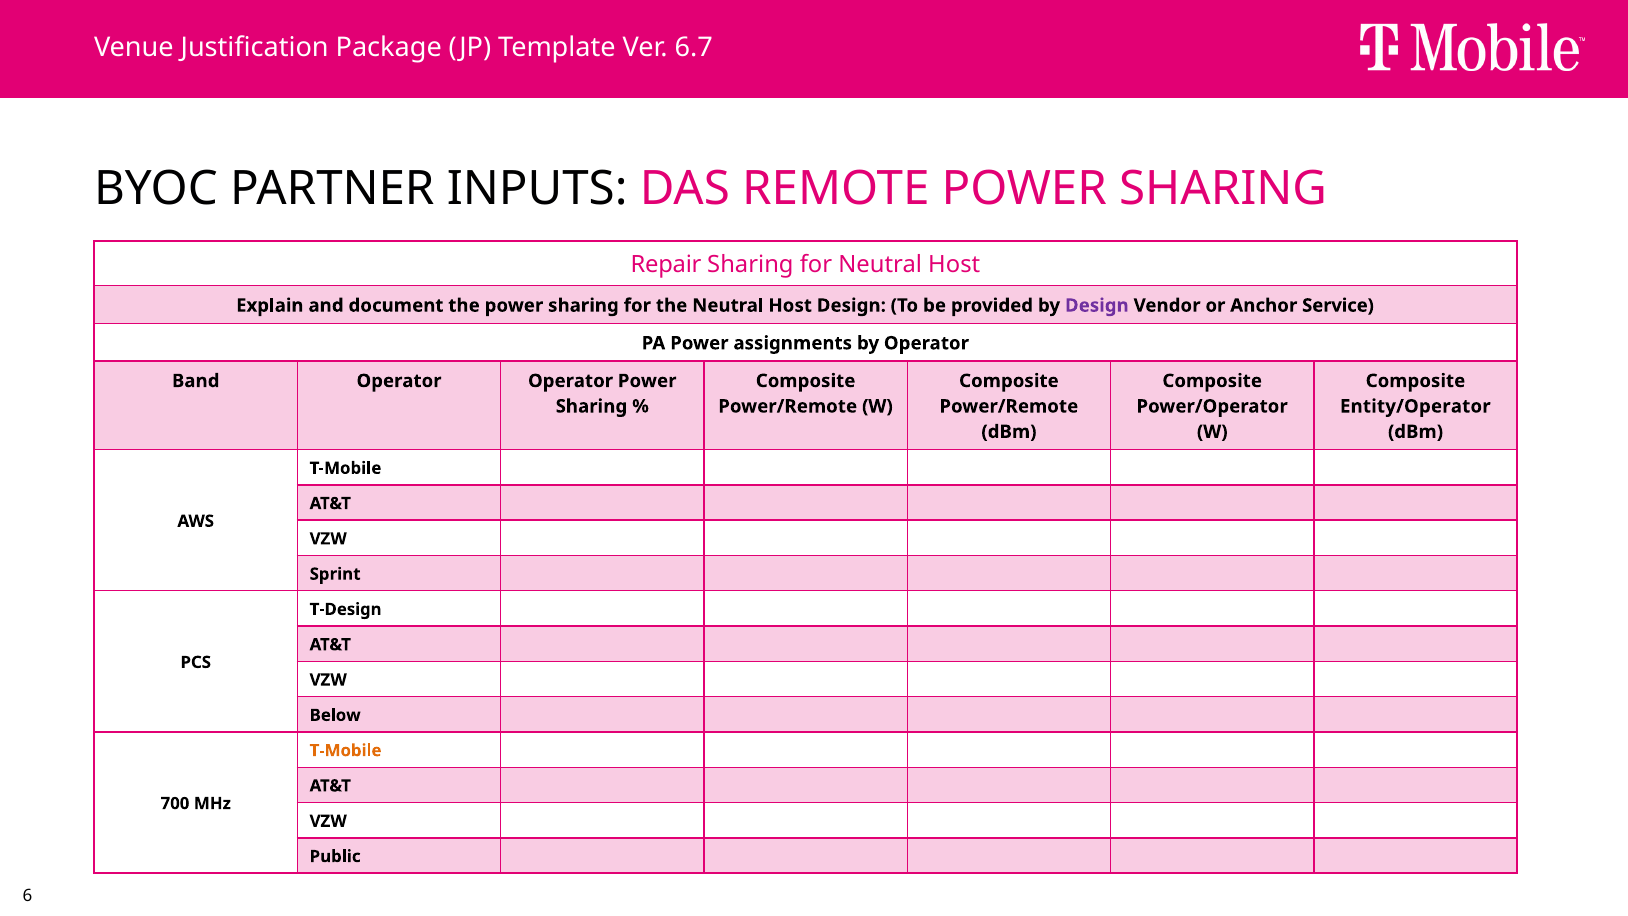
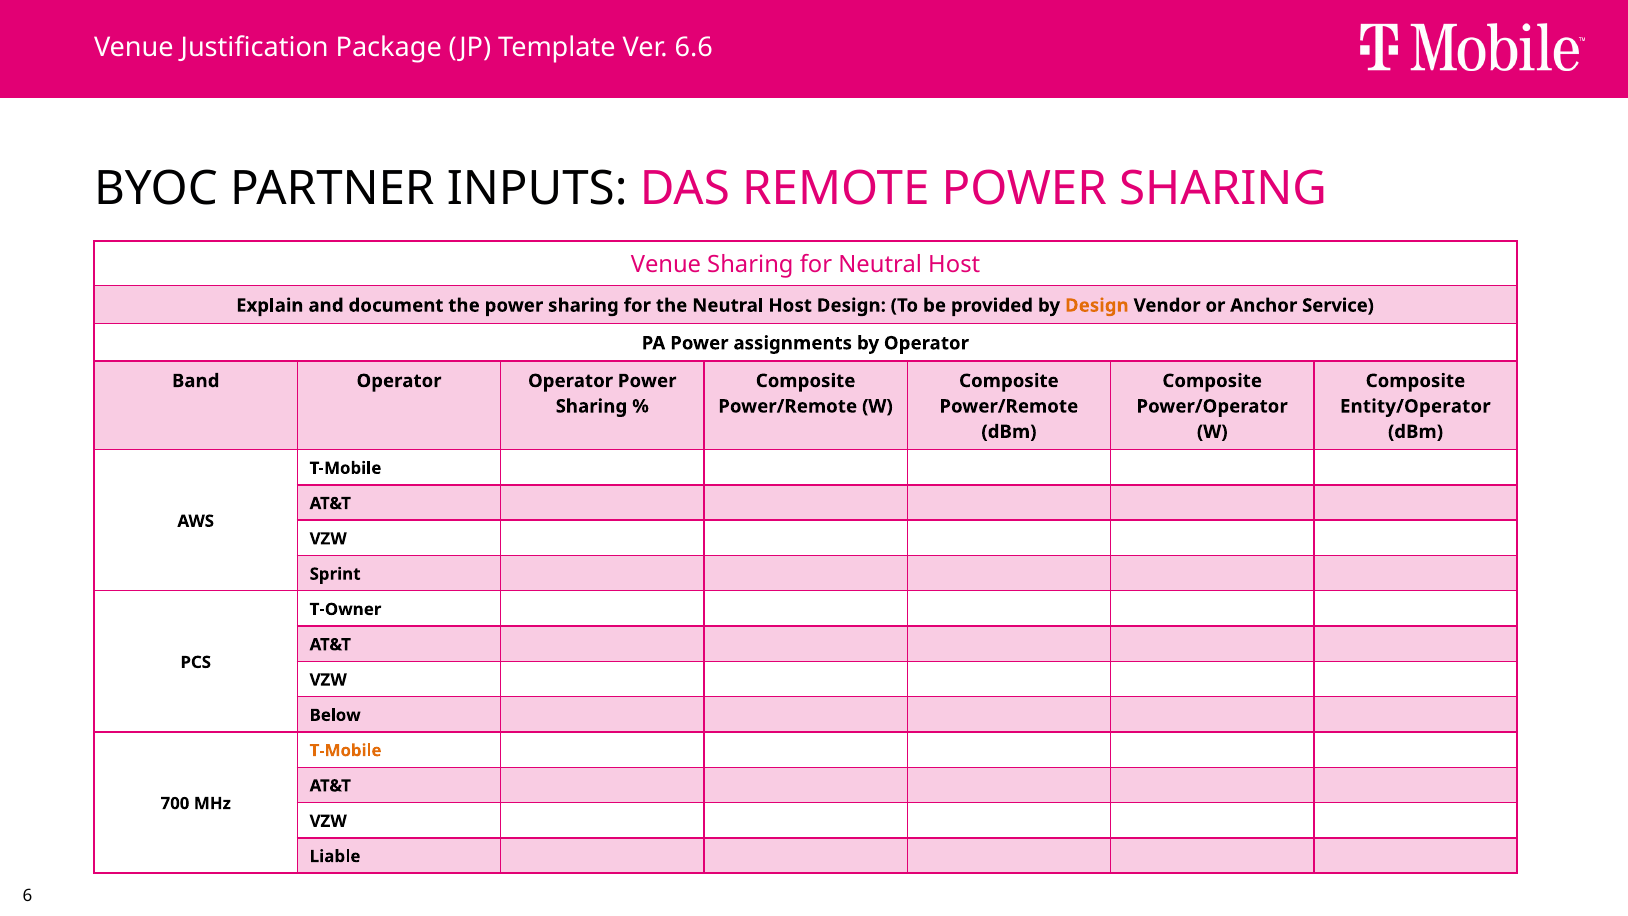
6.7: 6.7 -> 6.6 (694, 48)
Repair: Repair -> Venue (666, 265)
Design colour: purple -> orange (1097, 306)
T-Design: T-Design -> T-Owner (346, 609)
Public: Public -> Liable (335, 856)
